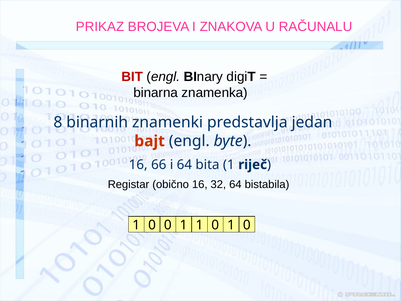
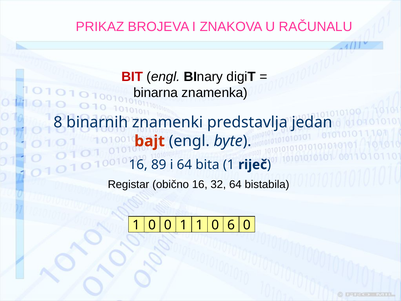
66: 66 -> 89 (159, 165)
1 0 1: 1 -> 6 (231, 225)
